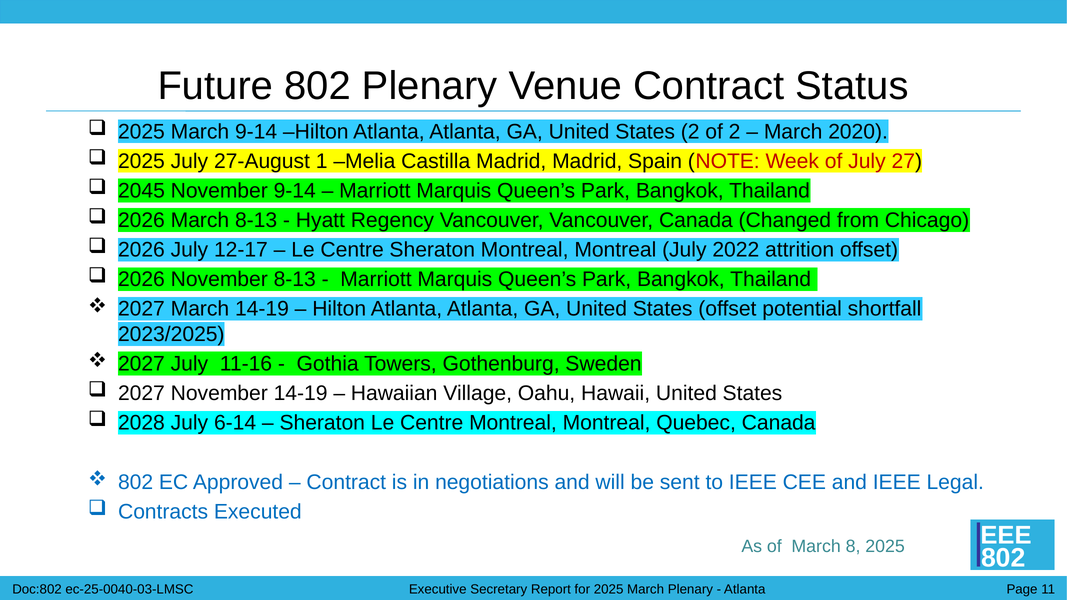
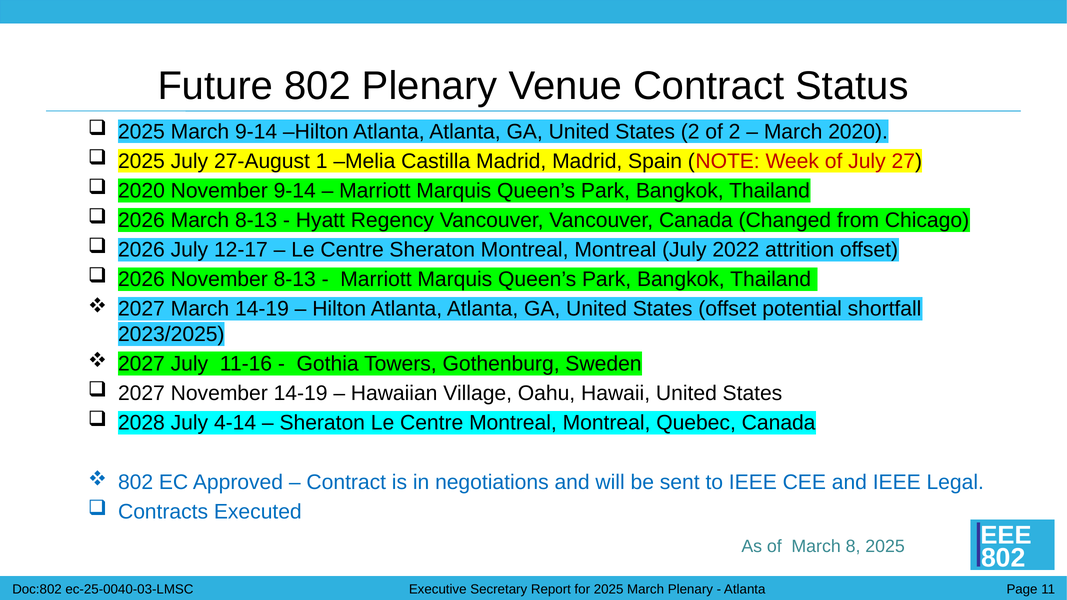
2045: 2045 -> 2020 (141, 191)
6-14: 6-14 -> 4-14 (235, 423)
